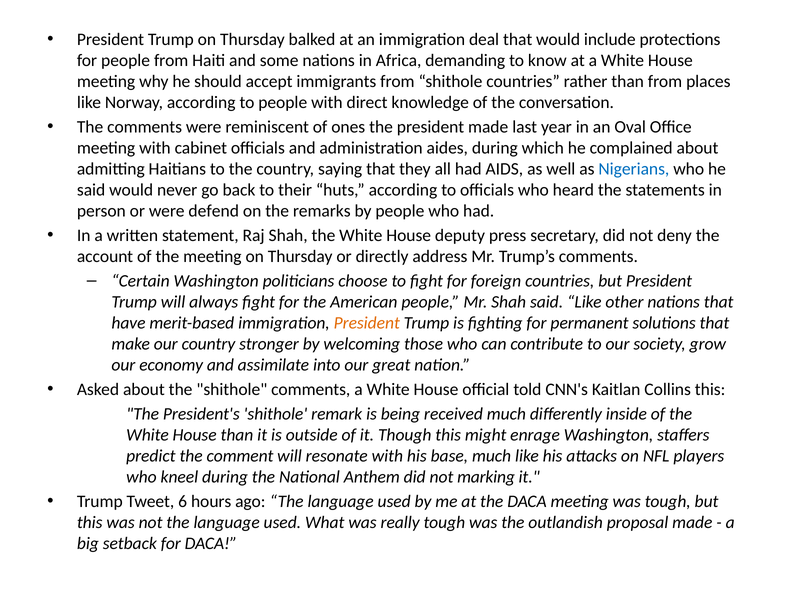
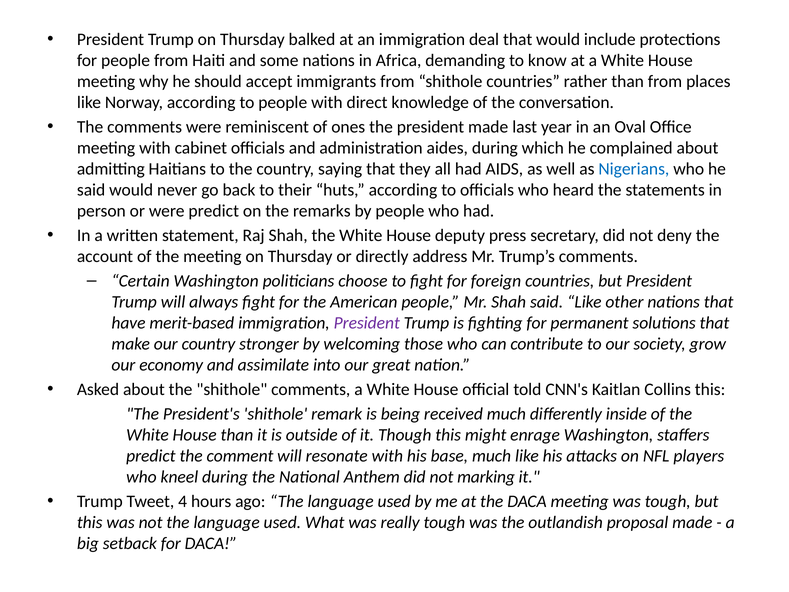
were defend: defend -> predict (214, 211)
President colour: orange -> purple (367, 323)
6: 6 -> 4 (183, 501)
